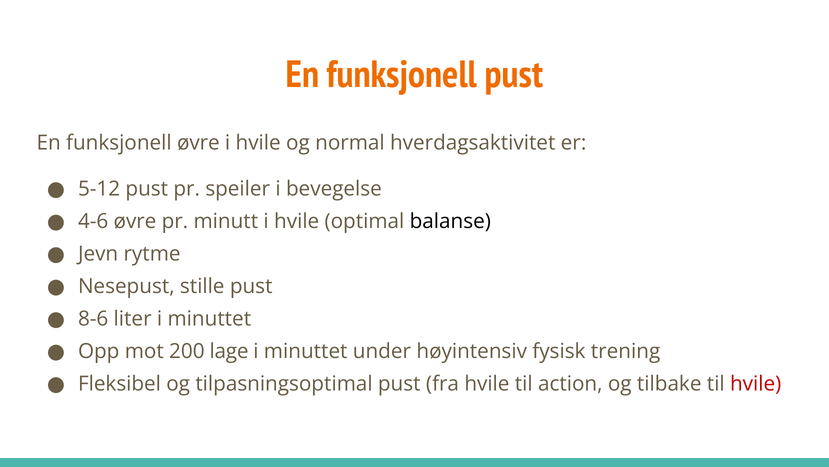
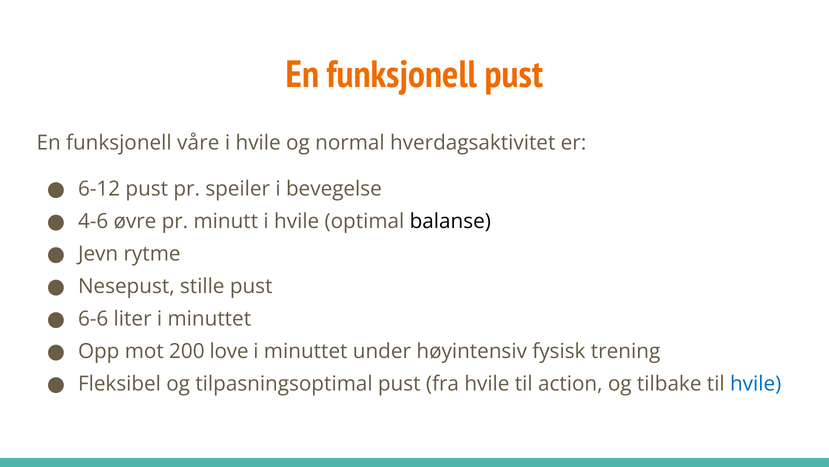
funksjonell øvre: øvre -> våre (198, 143)
5-12: 5-12 -> 6-12 (99, 189)
8-6: 8-6 -> 6-6 (93, 318)
lage: lage -> love (229, 351)
hvile colour: red -> blue (756, 383)
